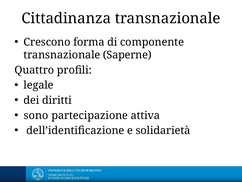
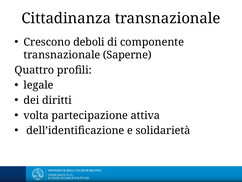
forma: forma -> deboli (89, 42)
sono: sono -> volta (36, 115)
